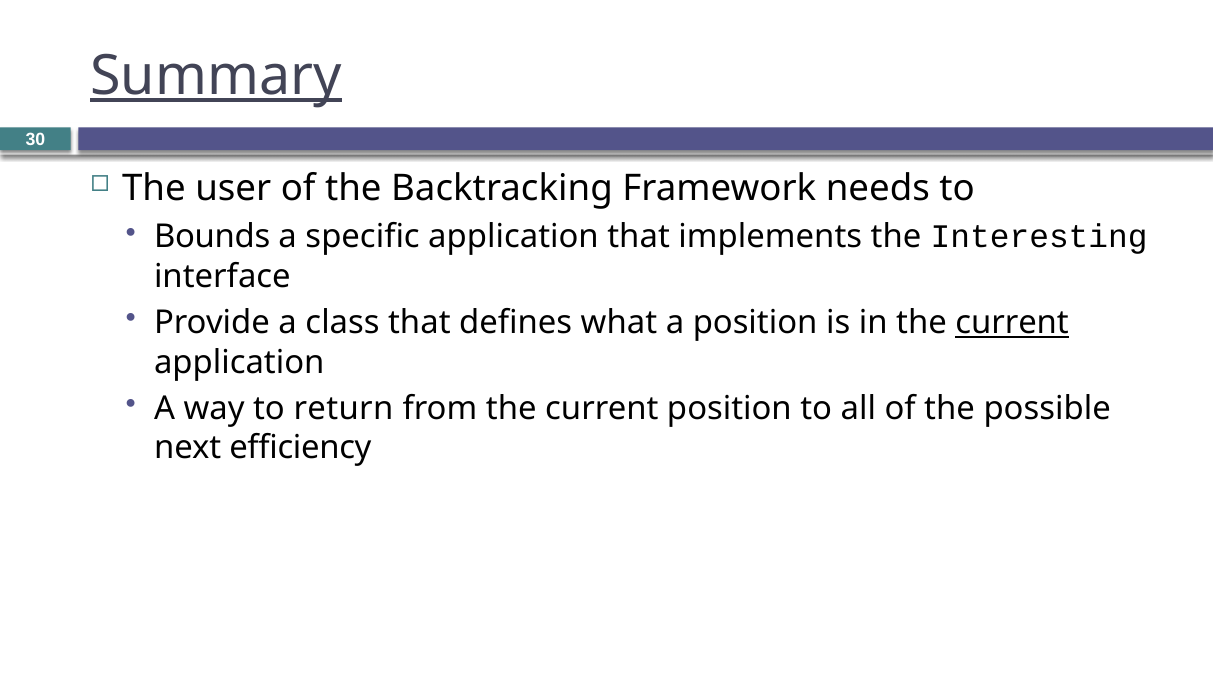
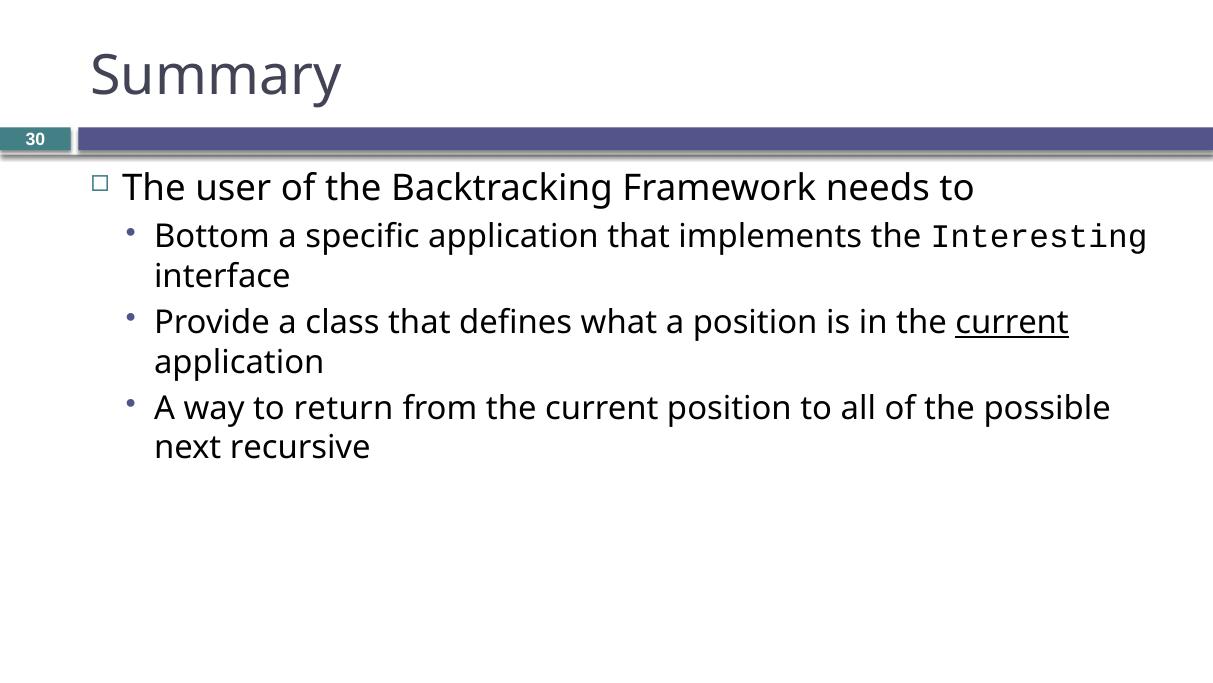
Summary underline: present -> none (216, 76)
Bounds: Bounds -> Bottom (212, 237)
efficiency: efficiency -> recursive (300, 448)
